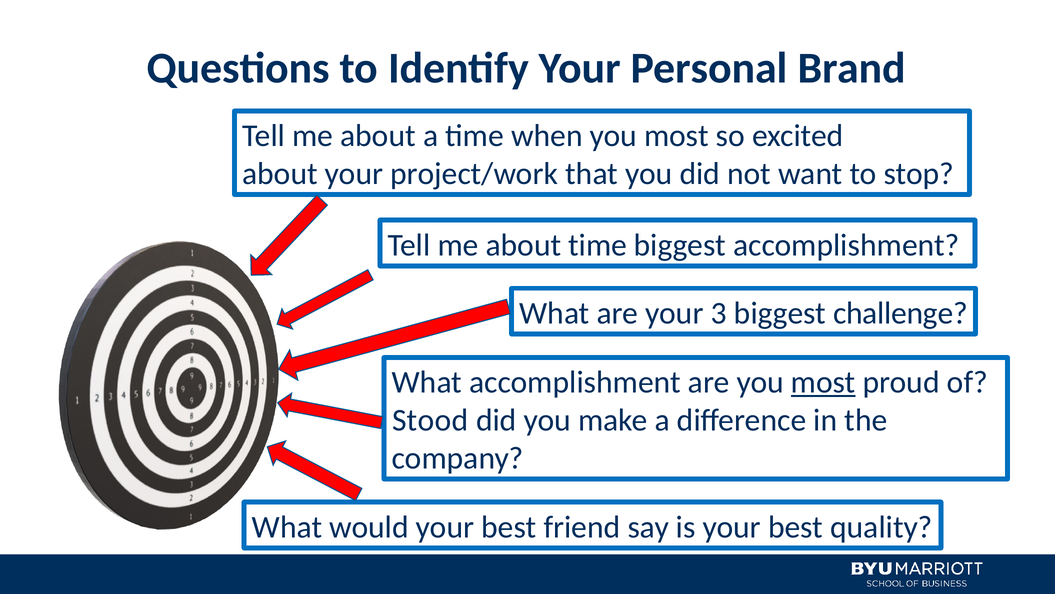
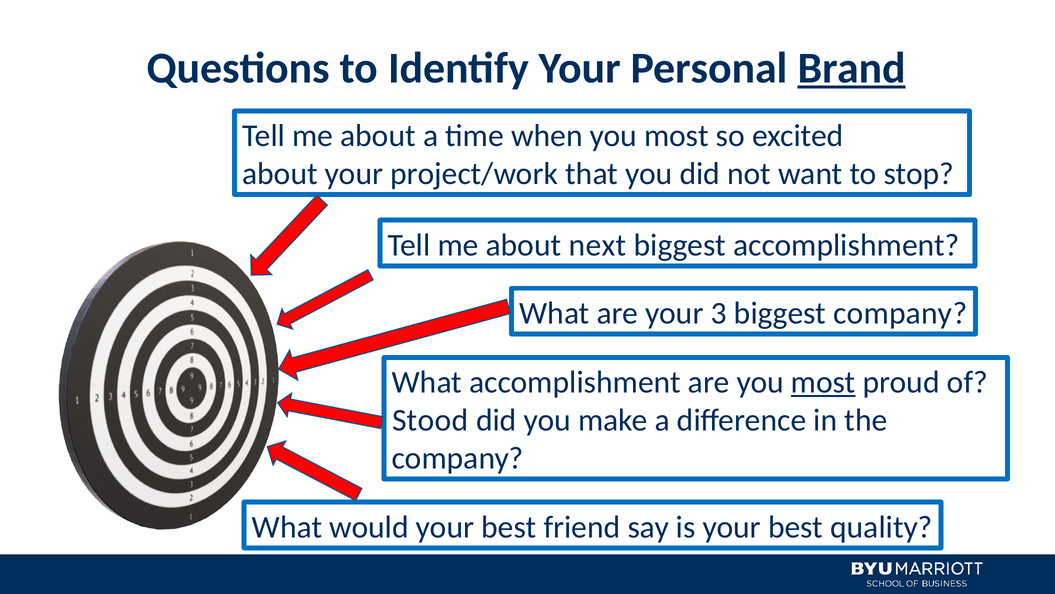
Brand underline: none -> present (852, 68)
about time: time -> next (597, 245)
biggest challenge: challenge -> company (900, 313)
